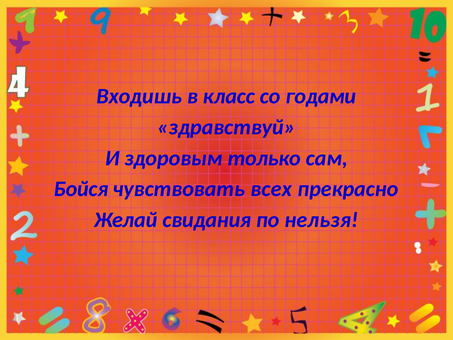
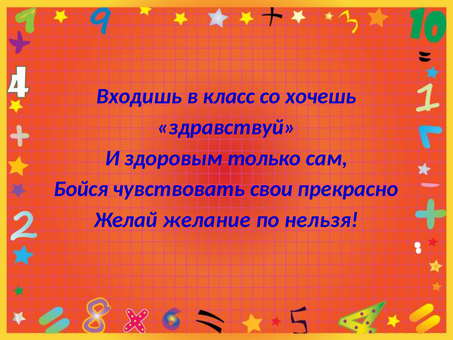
годами: годами -> хочешь (321, 96)
всех: всех -> свои (271, 189)
свидания: свидания -> желание (207, 220)
